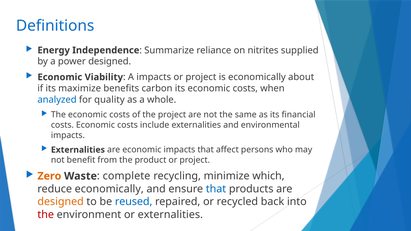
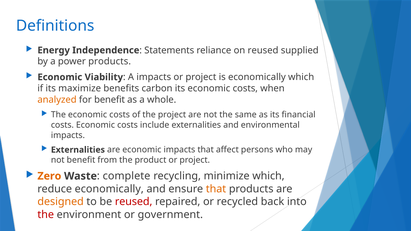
Summarize: Summarize -> Statements (169, 50)
on nitrites: nitrites -> reused (263, 50)
power designed: designed -> products (110, 62)
economically about: about -> which (301, 77)
analyzed colour: blue -> orange (57, 100)
for quality: quality -> benefit (110, 100)
that colour: blue -> orange (216, 189)
reused colour: blue -> red (134, 202)
or externalities: externalities -> government (170, 215)
